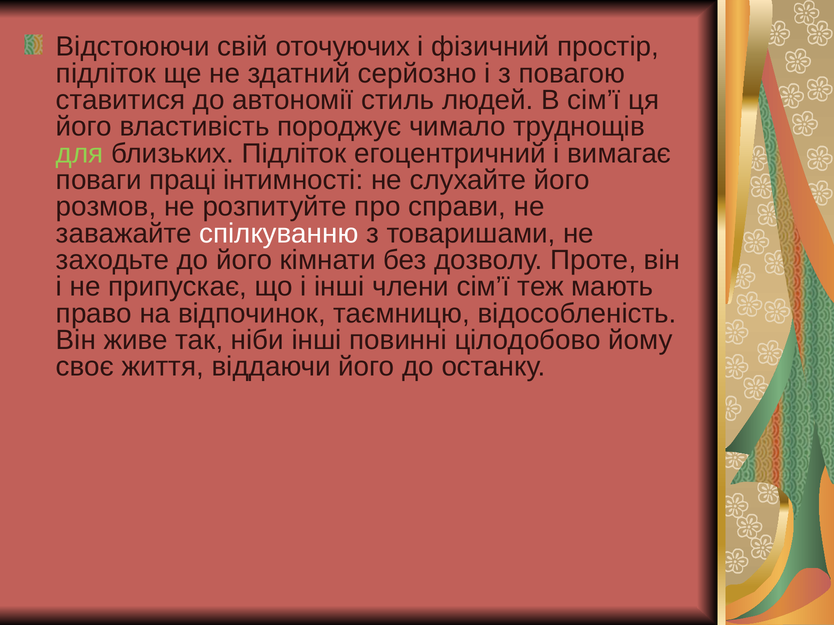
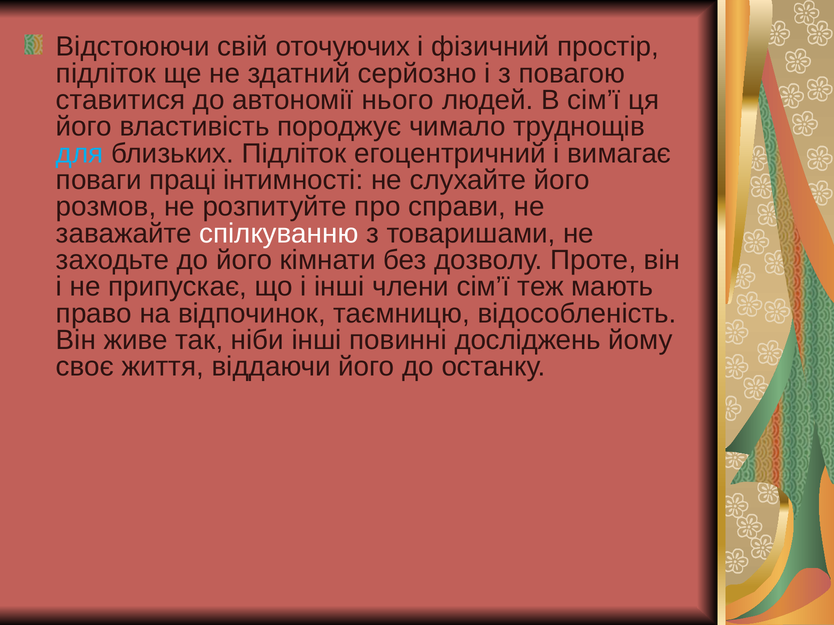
стиль: стиль -> нього (398, 100)
для colour: light green -> light blue (80, 154)
цілодобово: цілодобово -> досліджень (528, 340)
